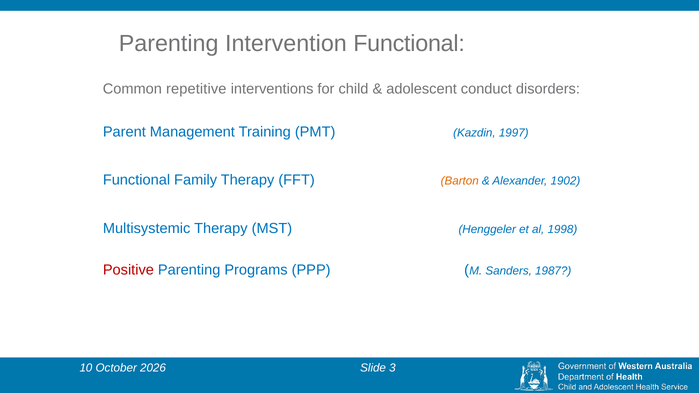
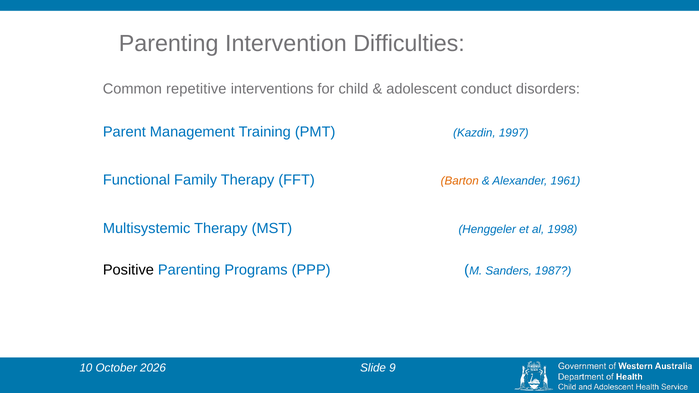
Intervention Functional: Functional -> Difficulties (409, 44)
1902: 1902 -> 1961 (565, 181)
Positive colour: red -> black (128, 270)
3: 3 -> 9 (392, 368)
